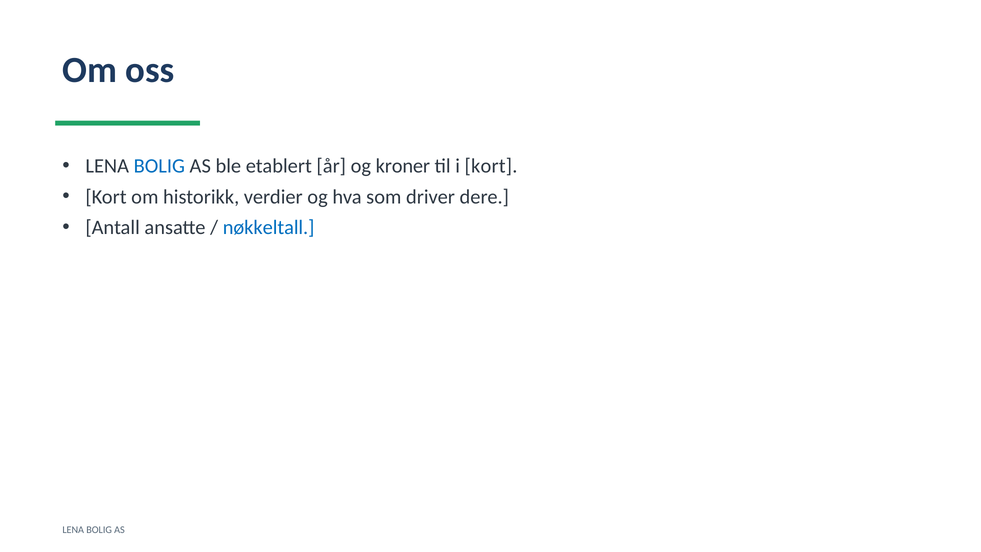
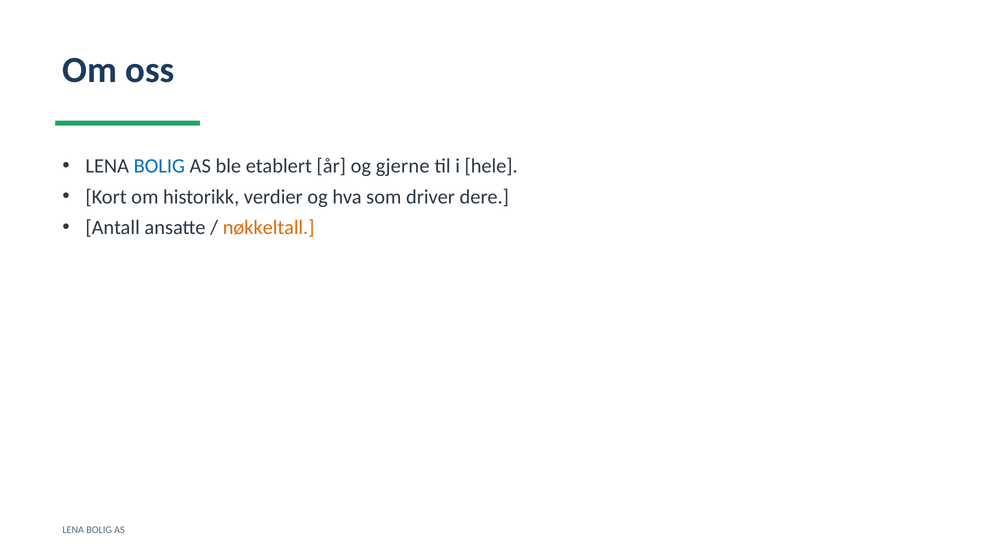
kroner: kroner -> gjerne (403, 166)
i kort: kort -> hele (491, 166)
nøkkeltall colour: blue -> orange (269, 228)
